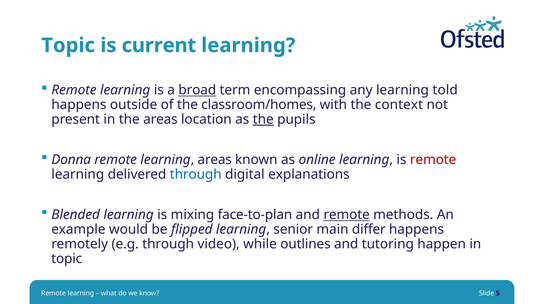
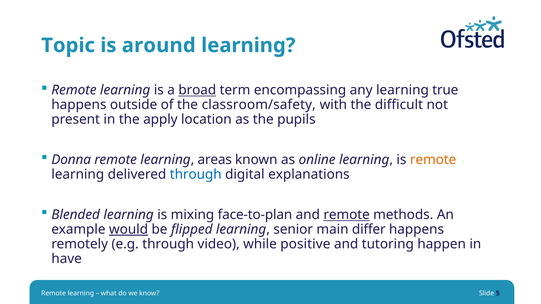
current: current -> around (159, 45)
told: told -> true (445, 90)
classroom/homes: classroom/homes -> classroom/safety (259, 105)
context: context -> difficult (399, 105)
the areas: areas -> apply (160, 119)
the underline: present -> none (263, 119)
remote colour: red -> orange (433, 160)
would underline: none -> present (129, 230)
outlines: outlines -> positive (305, 244)
topic: topic -> have (67, 259)
